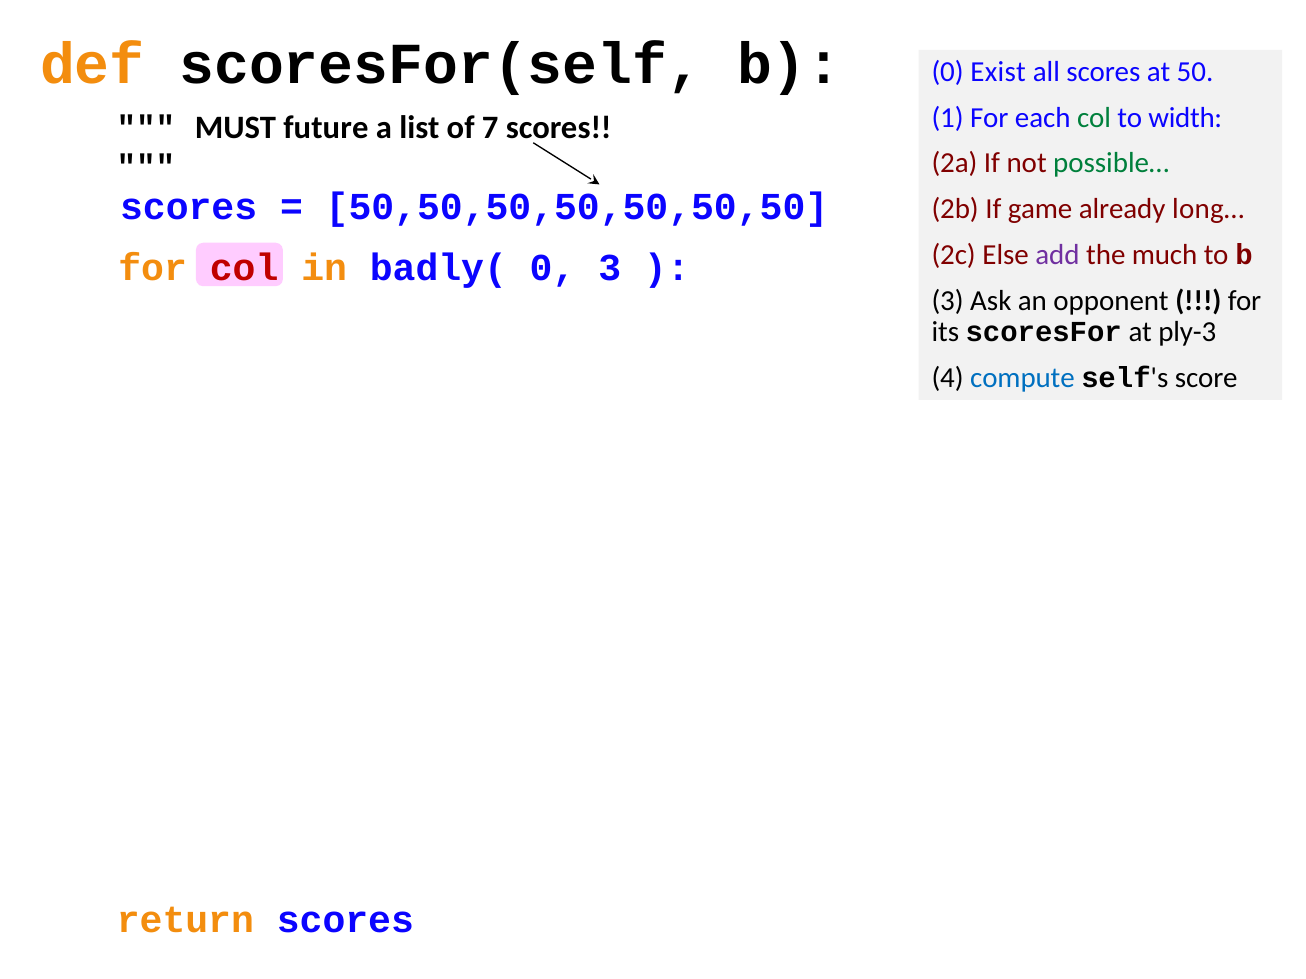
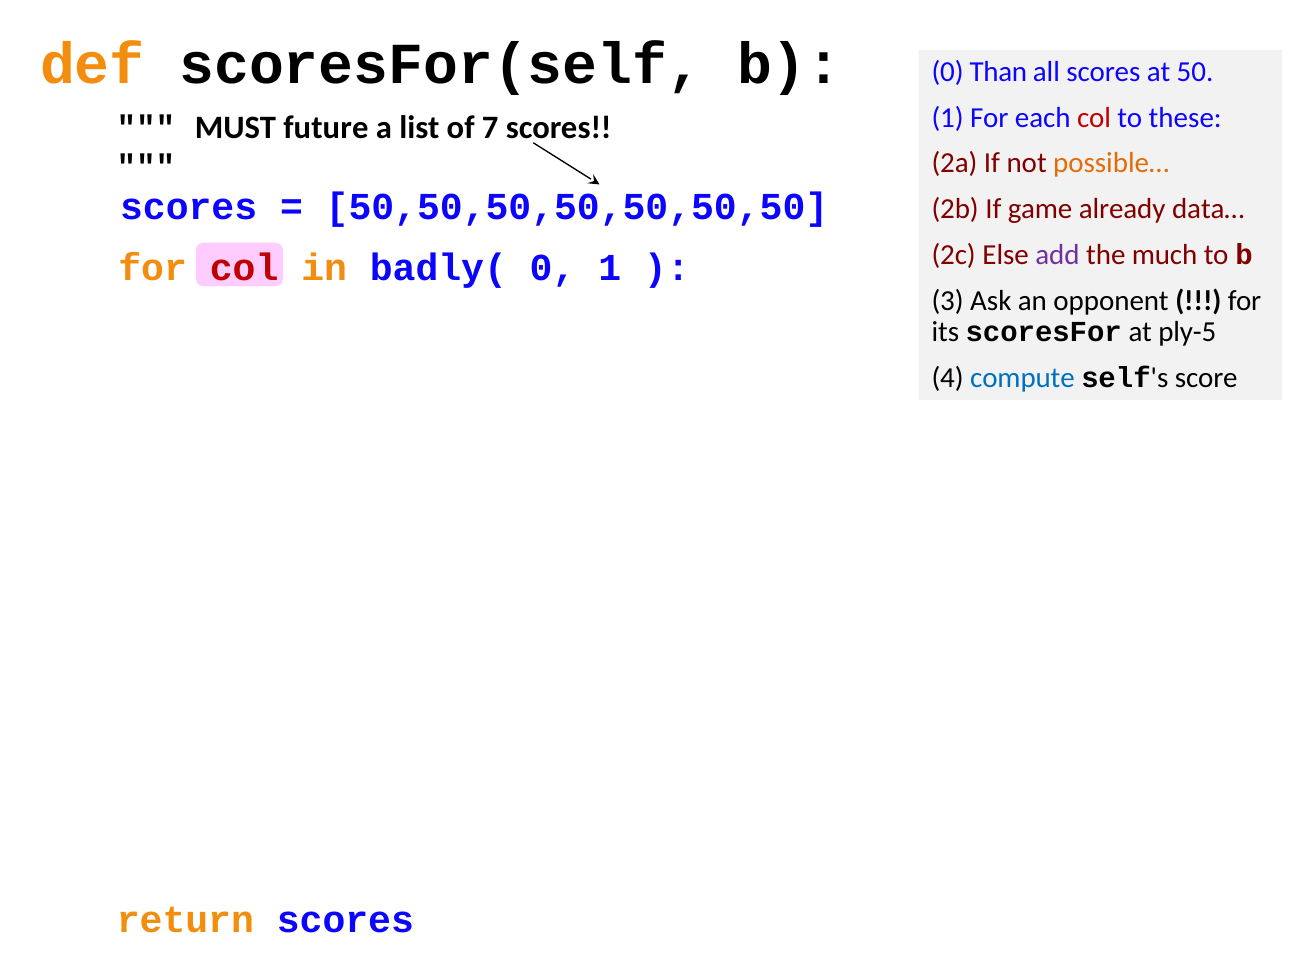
Exist: Exist -> Than (998, 72)
col colour: green -> red (1094, 118)
width: width -> these (1185, 118)
possible… colour: green -> orange (1111, 163)
long…: long… -> data… (1208, 209)
0 3: 3 -> 1 (610, 268)
ply-3: ply-3 -> ply-5 (1187, 332)
